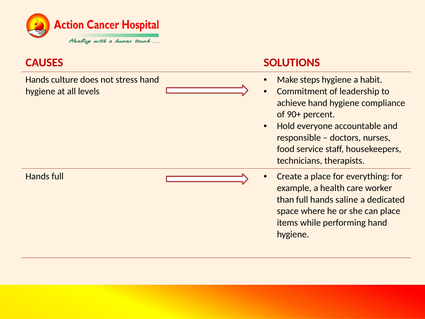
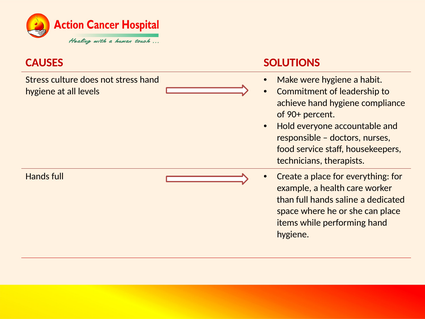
steps: steps -> were (310, 80)
Hands: Hands -> Stress (37, 80)
